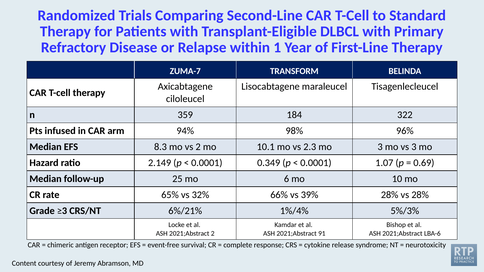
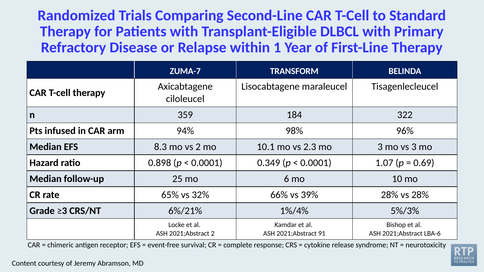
2.149: 2.149 -> 0.898 (160, 163)
